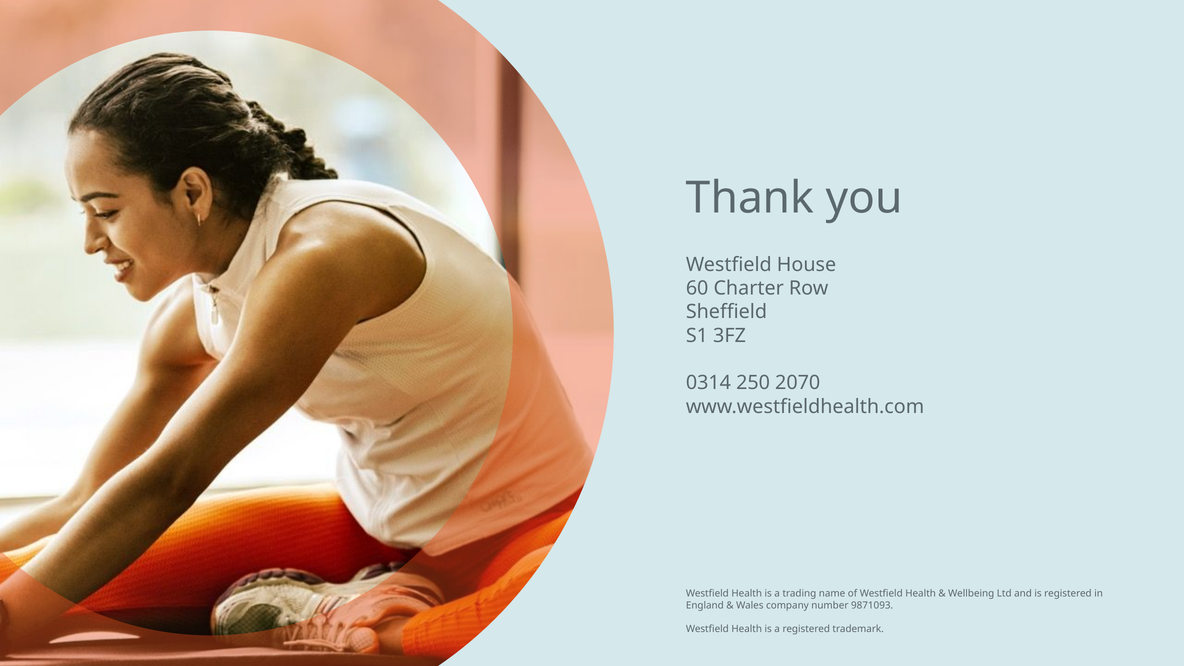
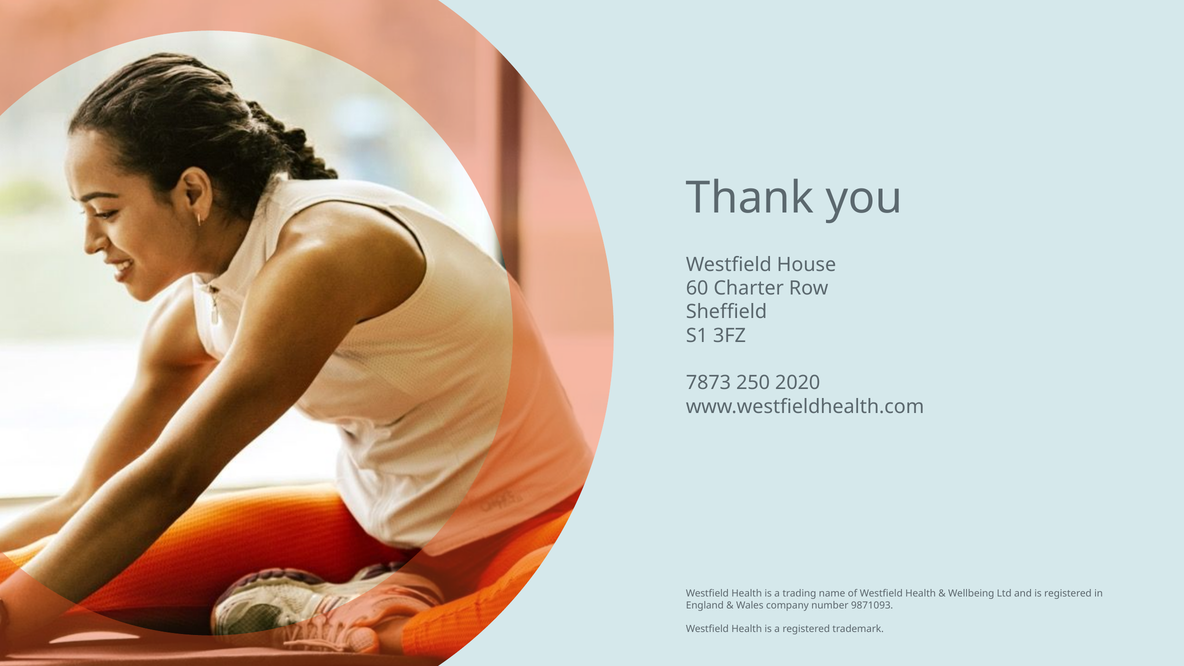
0314: 0314 -> 7873 (708, 383)
2070: 2070 -> 2020 (798, 383)
